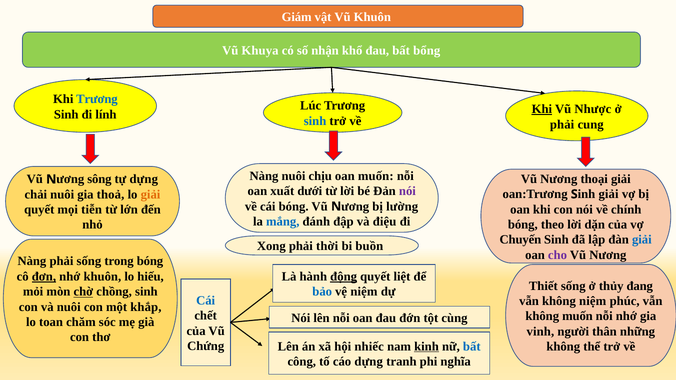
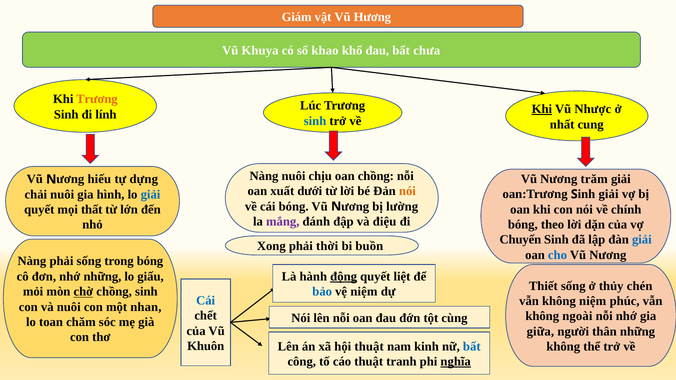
Vũ Khuôn: Khuôn -> Hương (372, 17)
nhận: nhận -> khao (325, 51)
bổng: bổng -> chưa (427, 51)
Trương colour: blue -> orange (97, 99)
phải: phải -> nhất (562, 124)
oan muốn: muốn -> chồng (376, 176)
thoại: thoại -> trăm (594, 179)
sông: sông -> hiếu (99, 179)
nói colour: purple -> orange (407, 191)
thoả: thoả -> hình (111, 195)
giải colour: orange -> blue (151, 195)
tiễn: tiễn -> thất (92, 210)
mắng colour: blue -> purple (283, 222)
cho colour: purple -> blue (557, 255)
đơn underline: present -> none (44, 277)
nhớ khuôn: khuôn -> những (102, 277)
hiếu: hiếu -> giấu (151, 277)
đang: đang -> chén (640, 286)
khắp: khắp -> nhan (146, 307)
không muốn: muốn -> ngoài (577, 316)
vinh: vinh -> giữa (540, 332)
Chứng: Chứng -> Khuôn (206, 346)
hội nhiếc: nhiếc -> thuật (369, 347)
kinh underline: present -> none (427, 347)
cáo dựng: dựng -> thuật (369, 362)
nghĩa underline: none -> present (456, 362)
